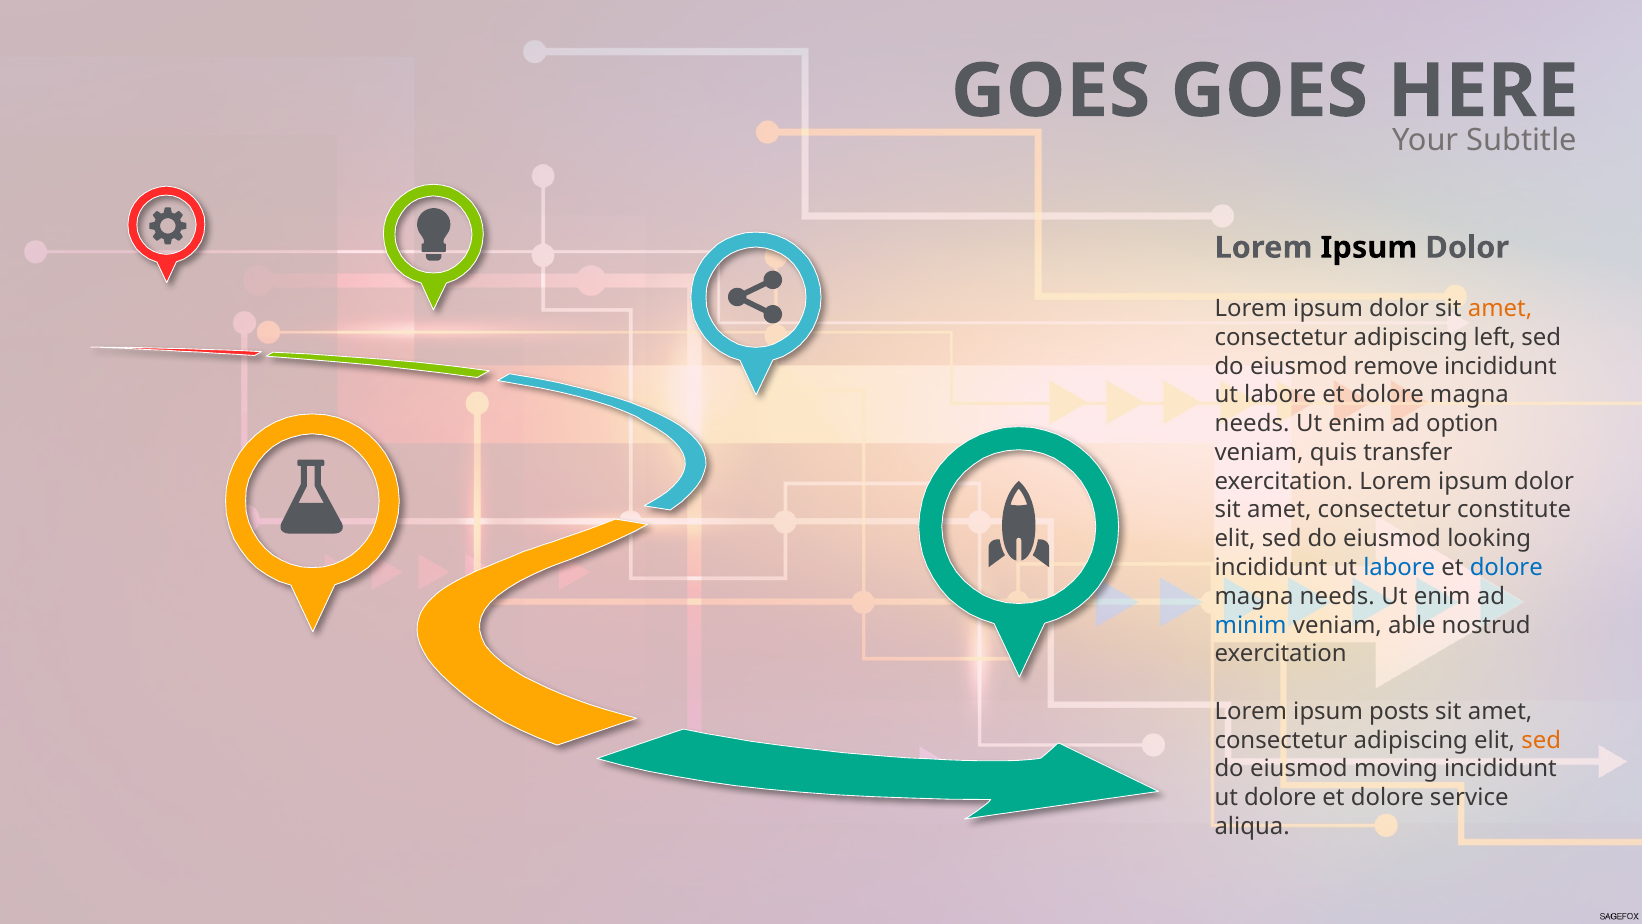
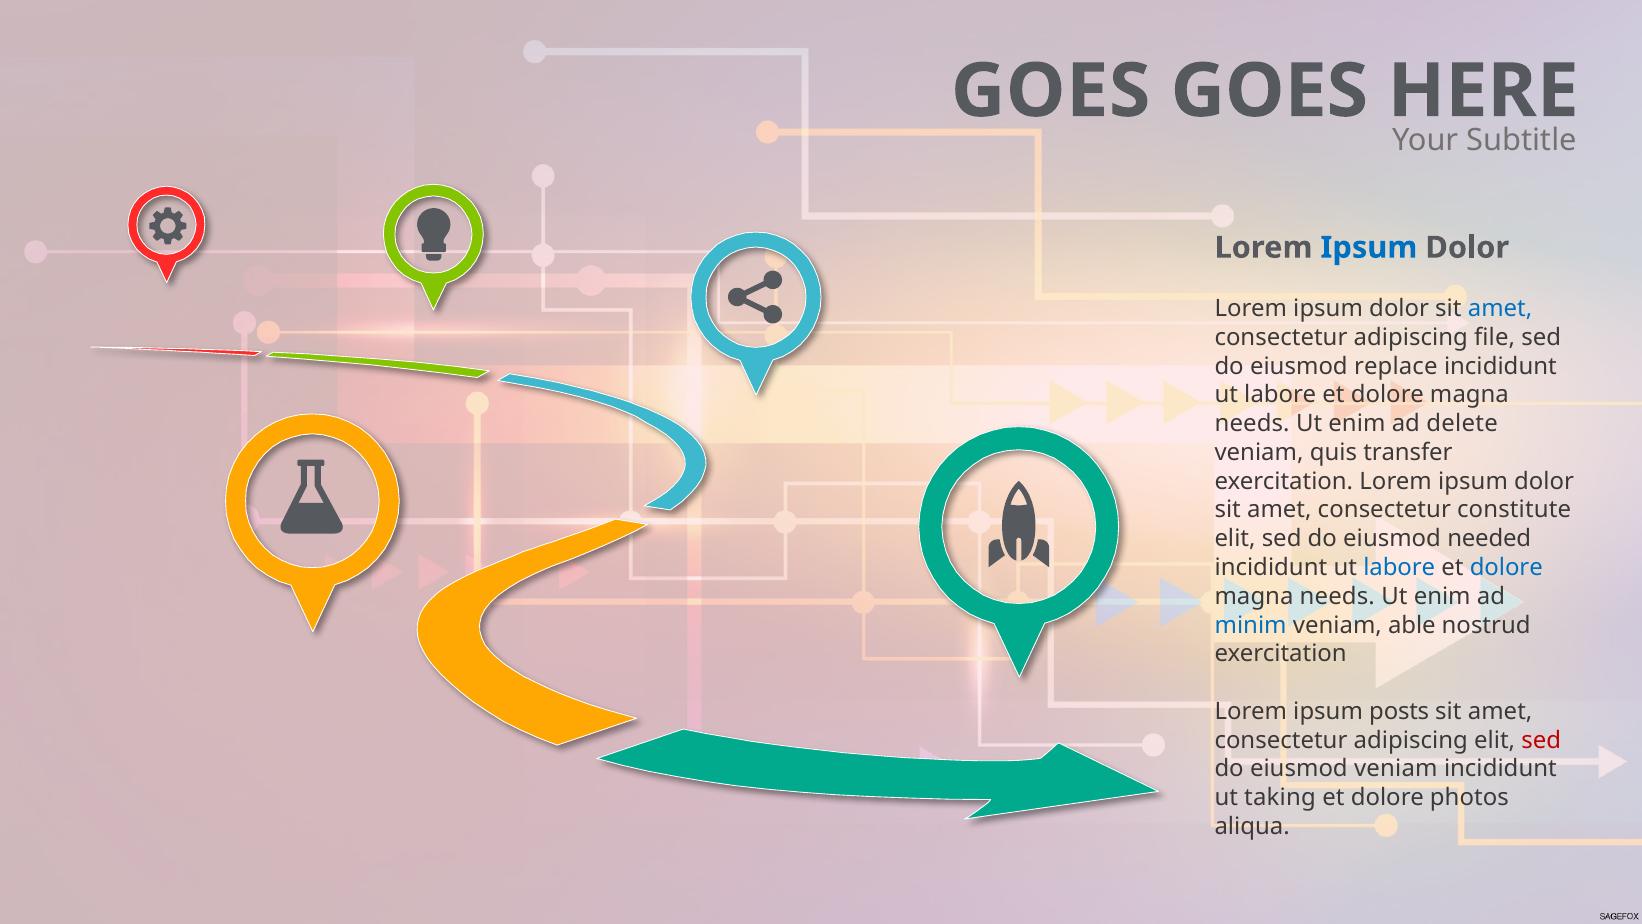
Ipsum colour: black -> blue (1369, 247)
amet colour: orange -> blue (1500, 309)
left: left -> file (1495, 337)
remove: remove -> replace (1396, 366)
option: option -> delete (1462, 424)
looking: looking -> needed (1489, 539)
sed colour: orange -> red (1541, 740)
eiusmod moving: moving -> veniam (1396, 769)
ut dolore: dolore -> taking (1280, 797)
service: service -> photos (1469, 797)
